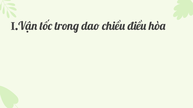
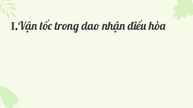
chiều: chiều -> nhận (114, 26)
